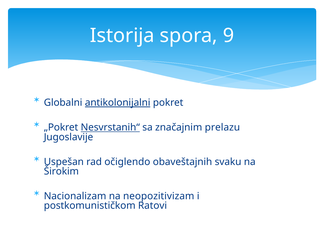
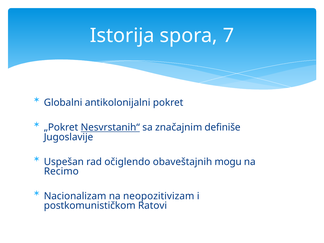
9: 9 -> 7 (229, 36)
antikolonijalni underline: present -> none (118, 103)
prelazu: prelazu -> definiše (223, 127)
svaku: svaku -> mogu (228, 162)
Širokim: Širokim -> Recimo (61, 171)
